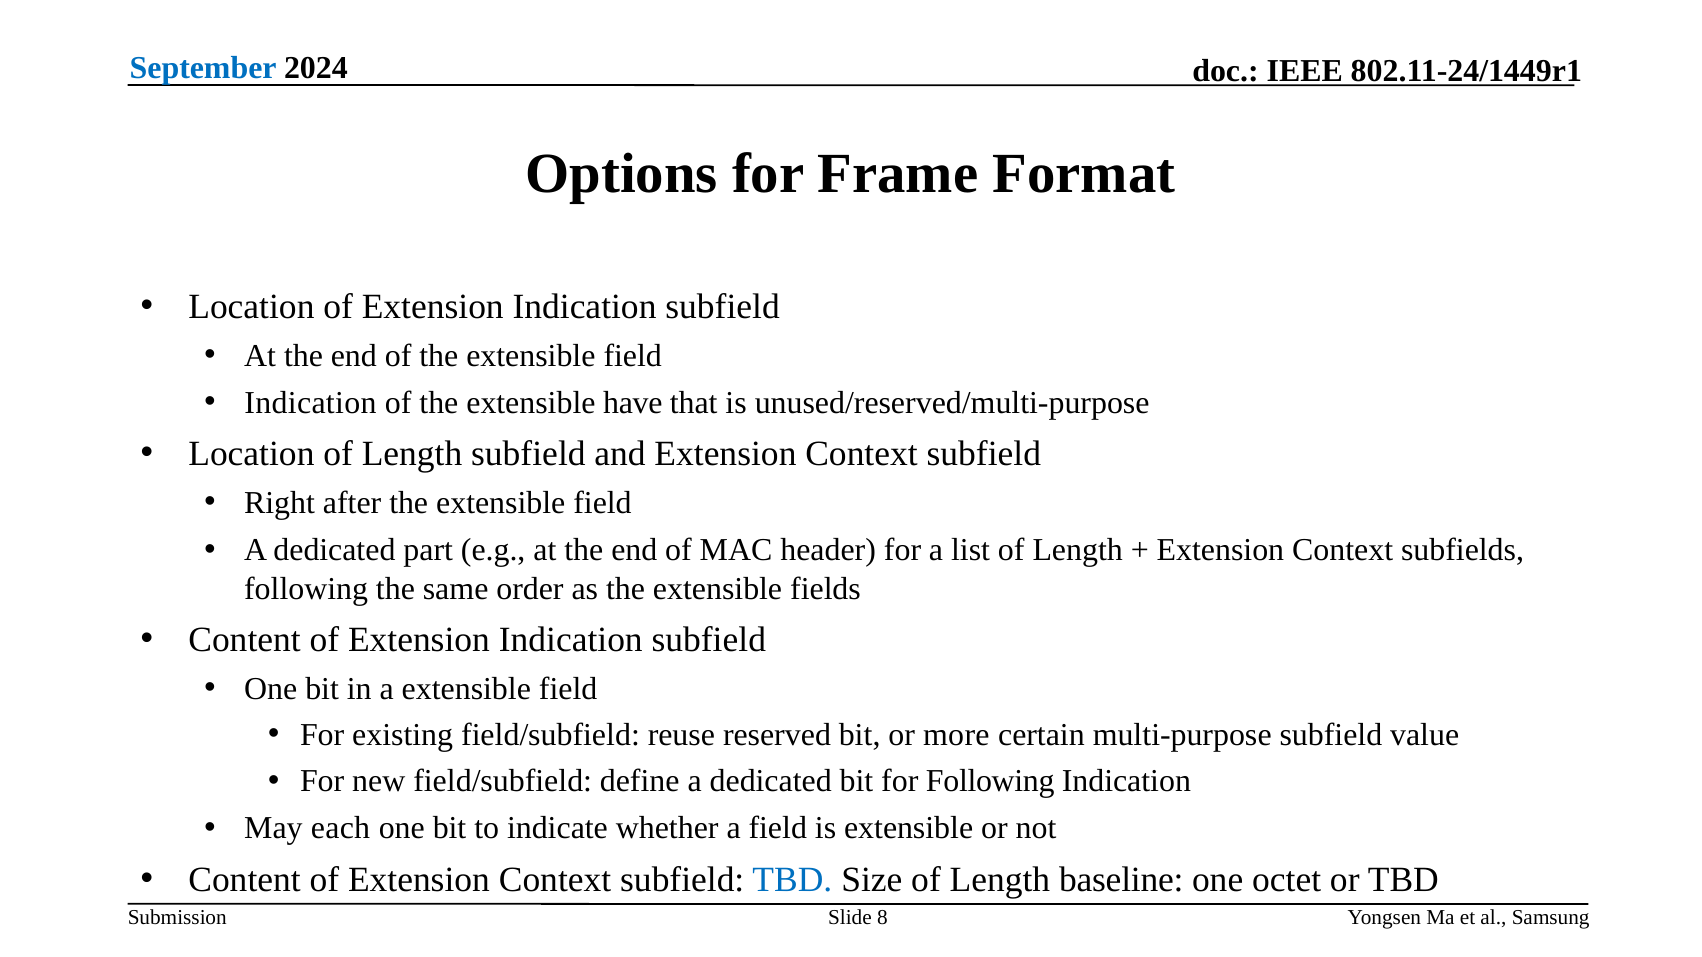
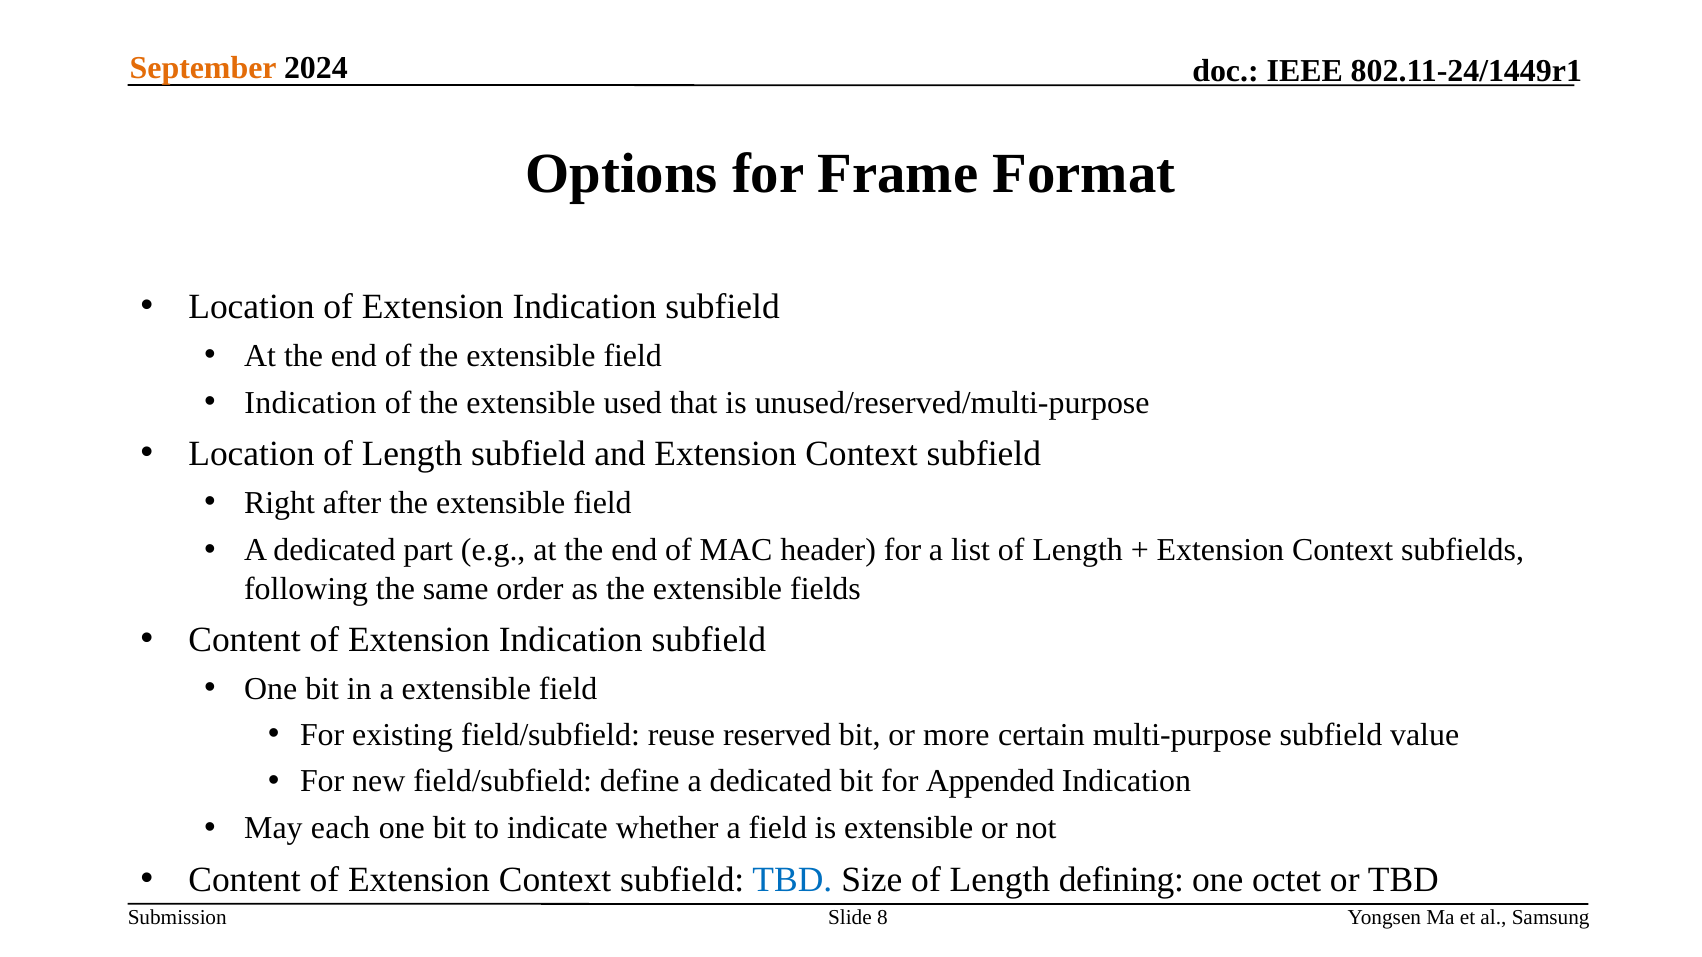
September colour: blue -> orange (203, 68)
have: have -> used (633, 403)
for Following: Following -> Appended (990, 782)
baseline: baseline -> defining (1121, 880)
